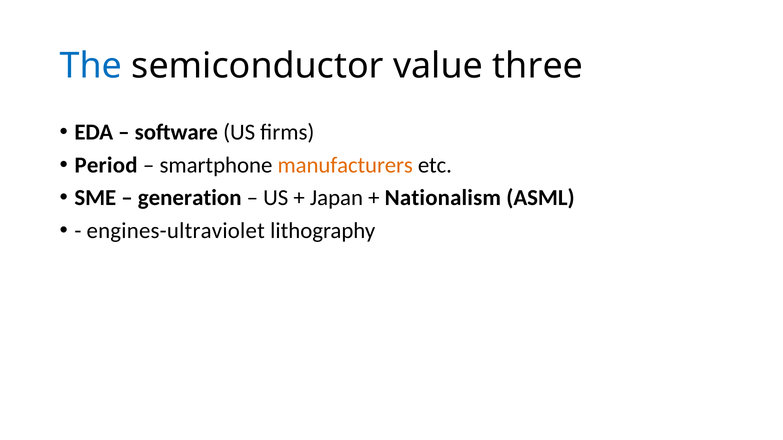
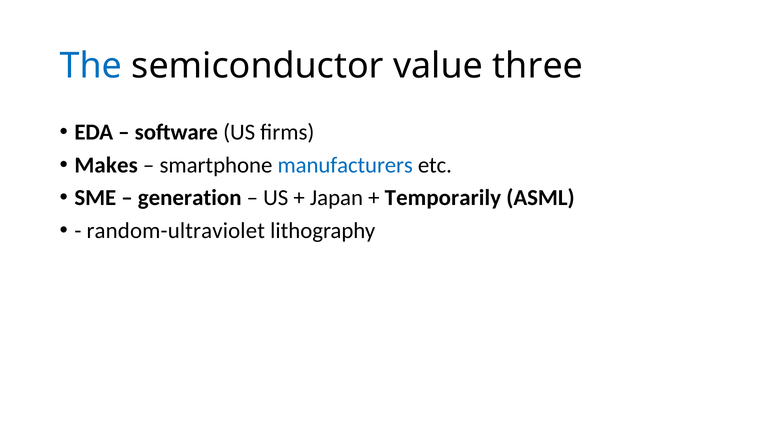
Period: Period -> Makes (106, 165)
manufacturers colour: orange -> blue (345, 165)
Nationalism: Nationalism -> Temporarily (443, 198)
engines-ultraviolet: engines-ultraviolet -> random-ultraviolet (176, 231)
